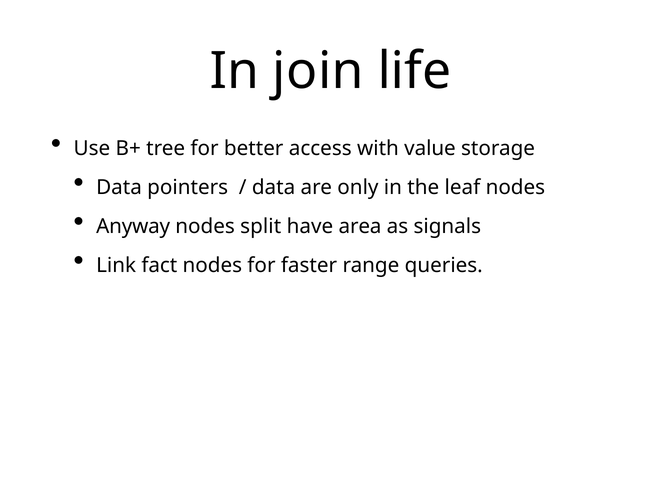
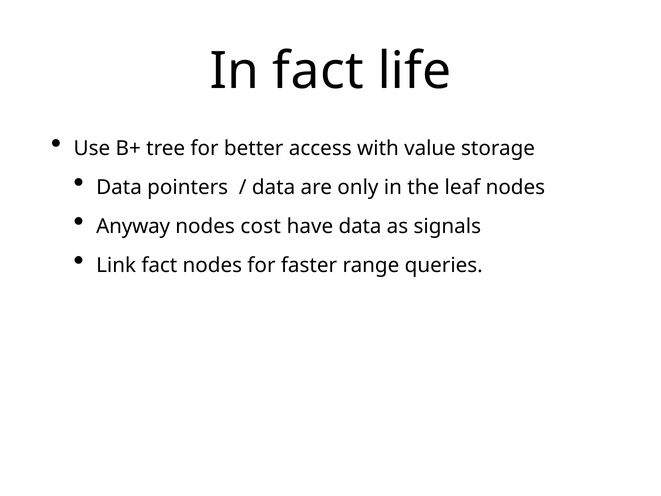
In join: join -> fact (318, 71)
split: split -> cost (261, 226)
have area: area -> data (360, 226)
